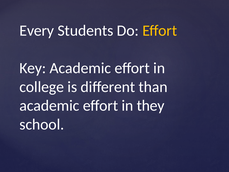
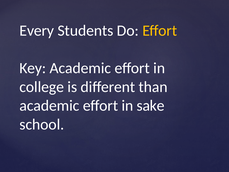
they: they -> sake (151, 105)
